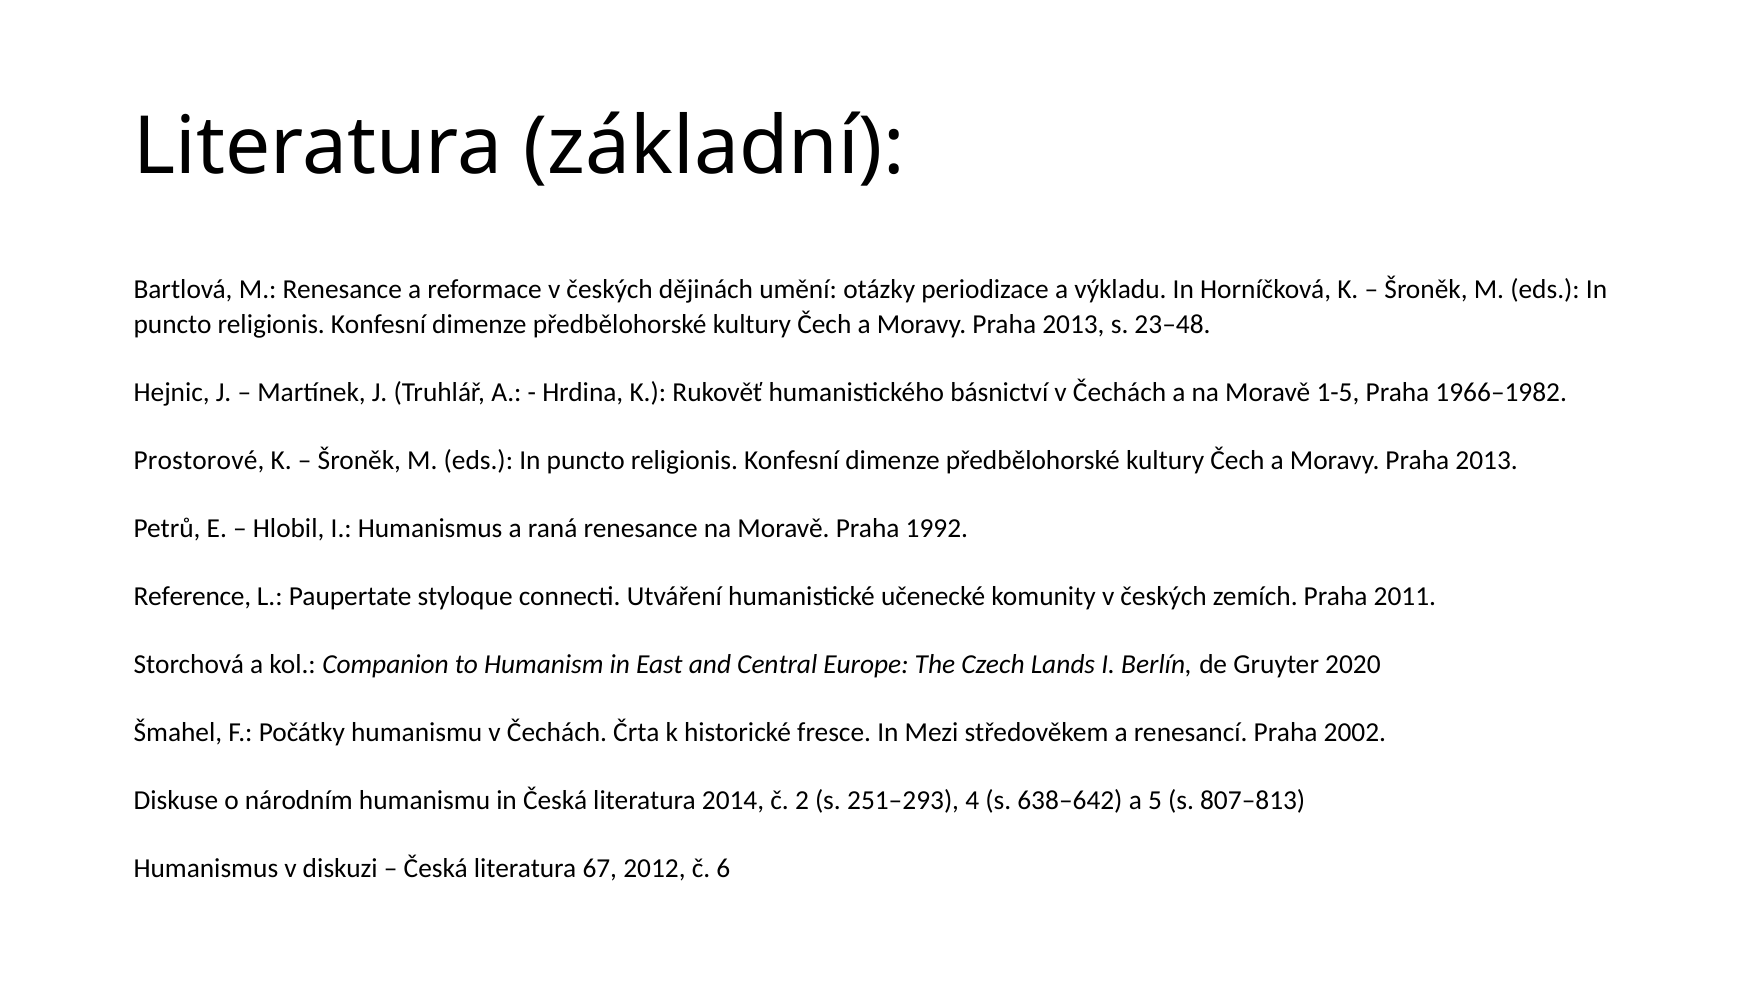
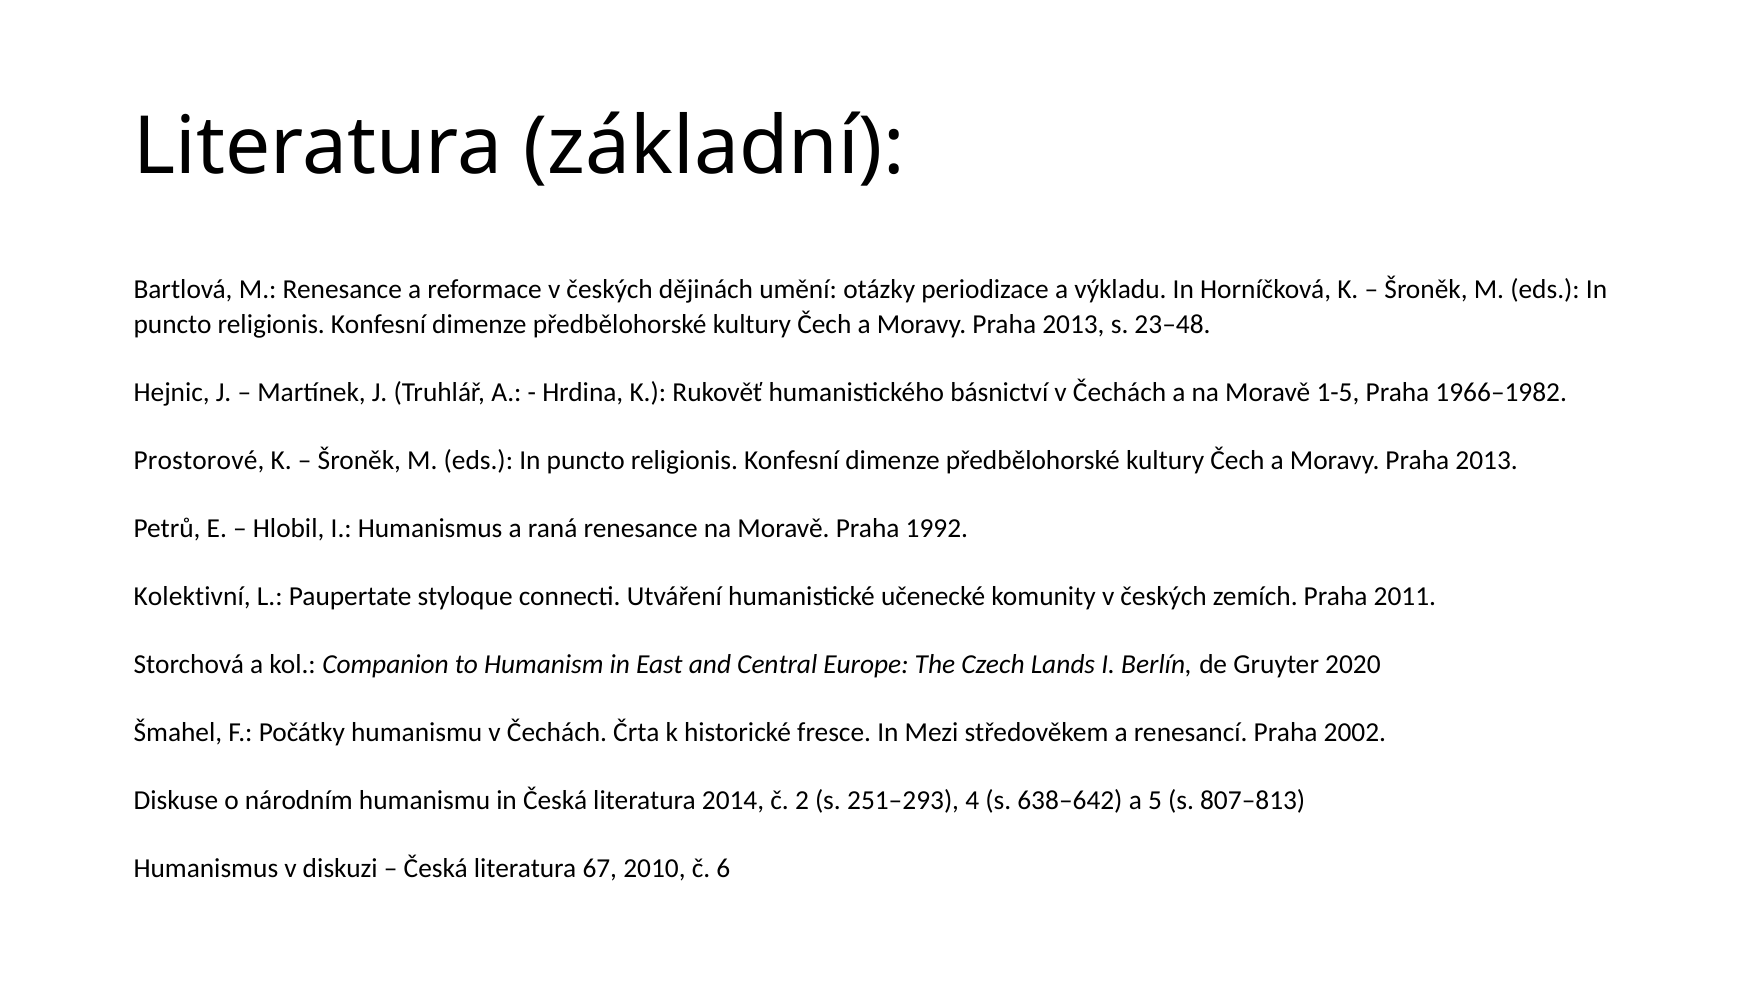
Reference: Reference -> Kolektivní (192, 597)
2012: 2012 -> 2010 (654, 869)
